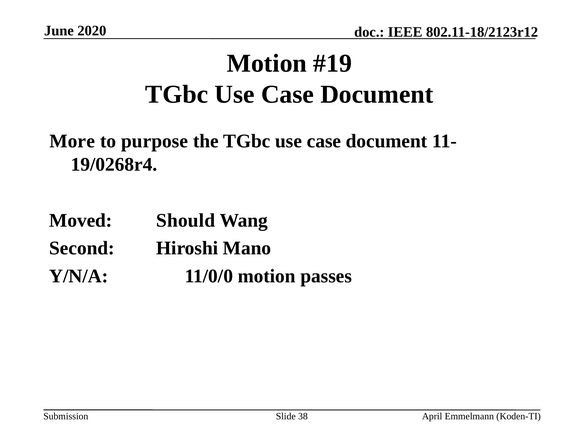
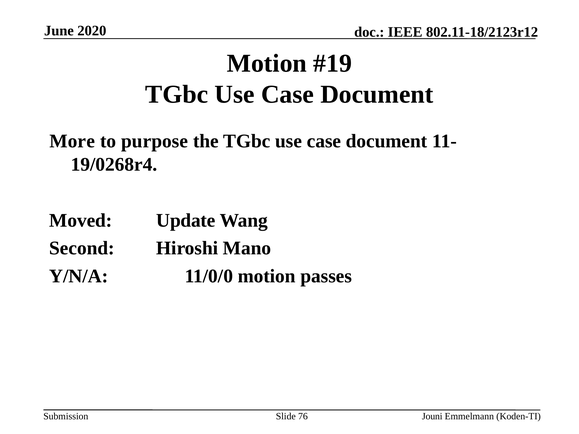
Should: Should -> Update (186, 220)
38: 38 -> 76 (303, 416)
April: April -> Jouni (432, 416)
